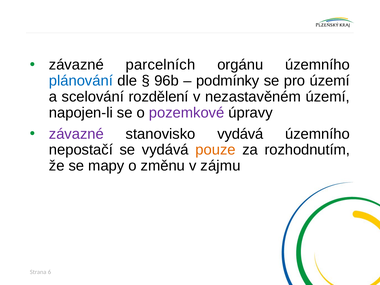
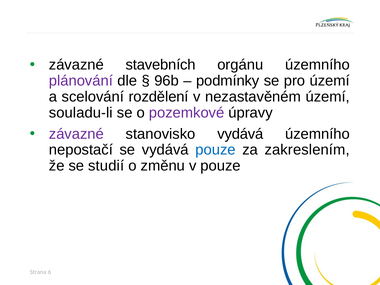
parcelních: parcelních -> stavebních (161, 65)
plánování colour: blue -> purple (81, 81)
napojen-li: napojen-li -> souladu-li (81, 113)
pouze colour: orange -> blue (216, 150)
rozhodnutím: rozhodnutím -> zakreslením (307, 150)
mapy: mapy -> studií (106, 166)
v zájmu: zájmu -> pouze (221, 166)
